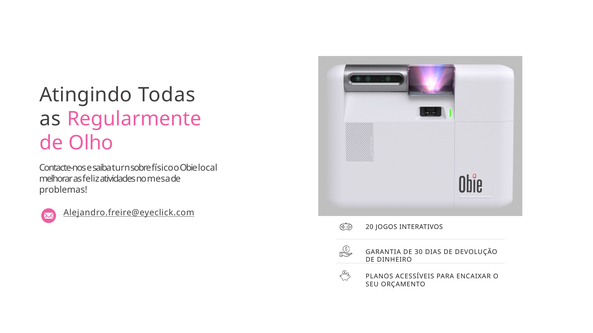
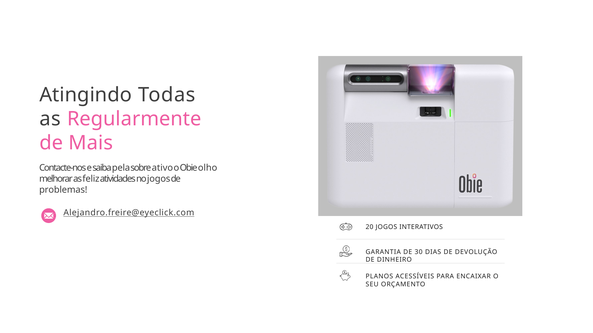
Olho: Olho -> Mais (91, 143)
turn: turn -> pela (121, 168)
físico: físico -> ativo (162, 168)
local: local -> olho (208, 168)
no mesa: mesa -> jogos (159, 179)
